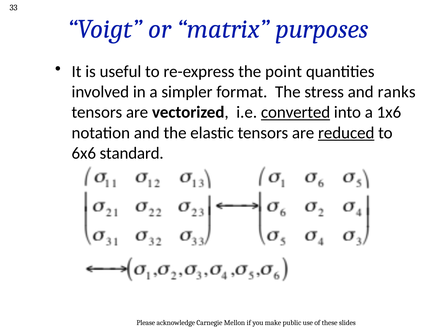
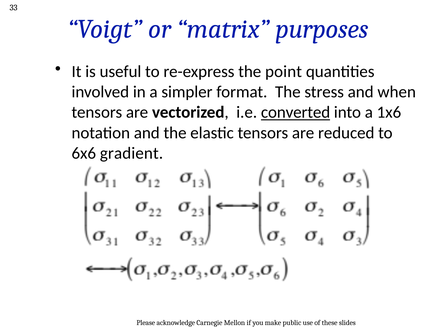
ranks: ranks -> when (397, 92)
reduced underline: present -> none (346, 133)
standard: standard -> gradient (131, 153)
